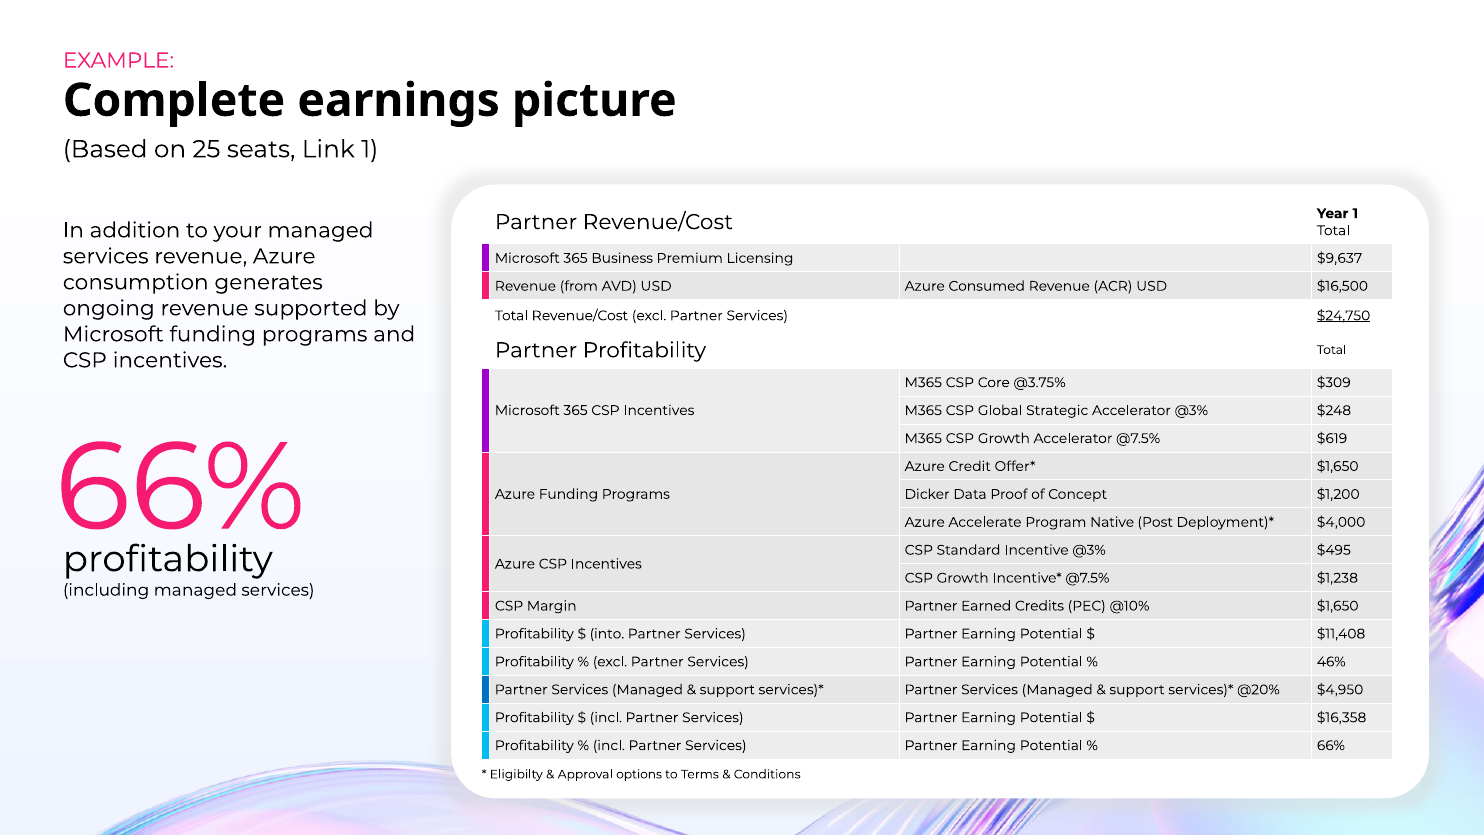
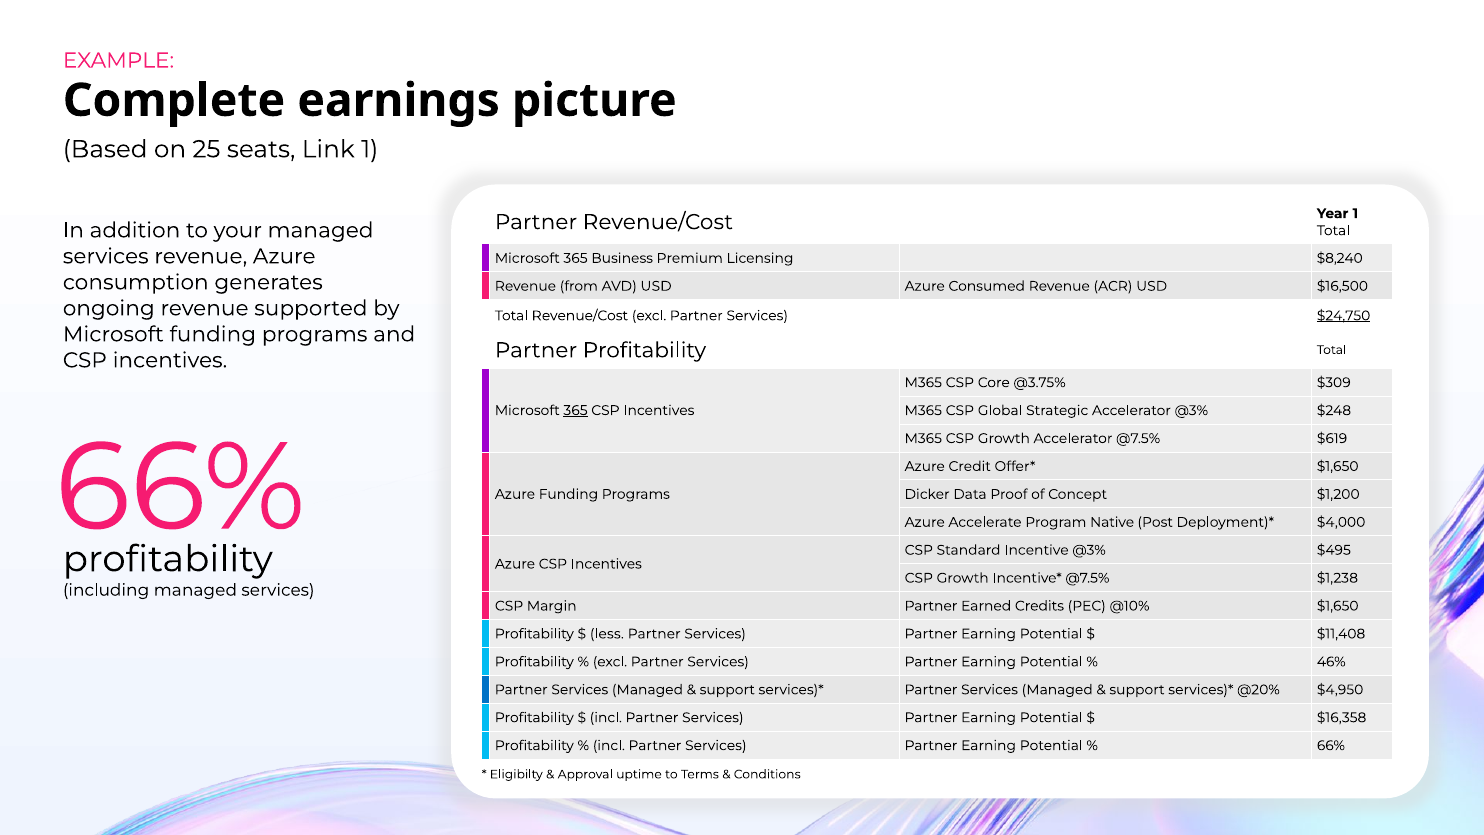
$9,637: $9,637 -> $8,240 (1340, 258)
365 underline: none -> present (576, 410)
into: into -> less (607, 634)
options: options -> uptime (639, 774)
